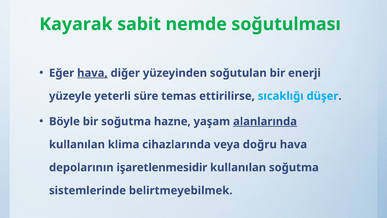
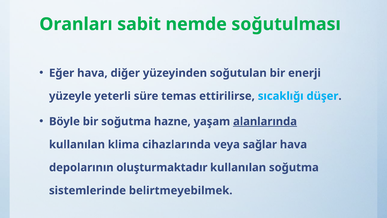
Kayarak: Kayarak -> Oranları (76, 24)
hava underline: present -> none (92, 73)
doğru: doğru -> sağlar (260, 144)
işaretlenmesidir: işaretlenmesidir -> oluşturmaktadır (162, 167)
